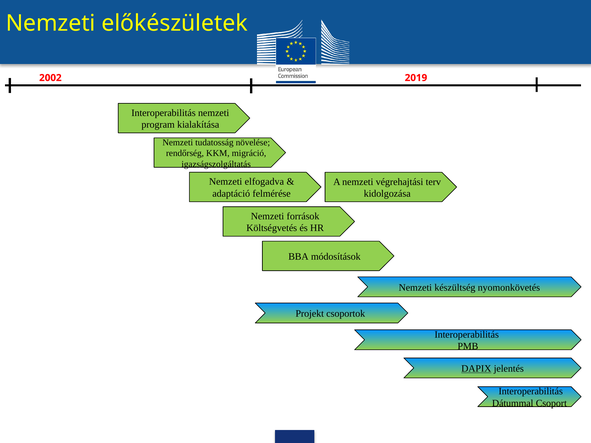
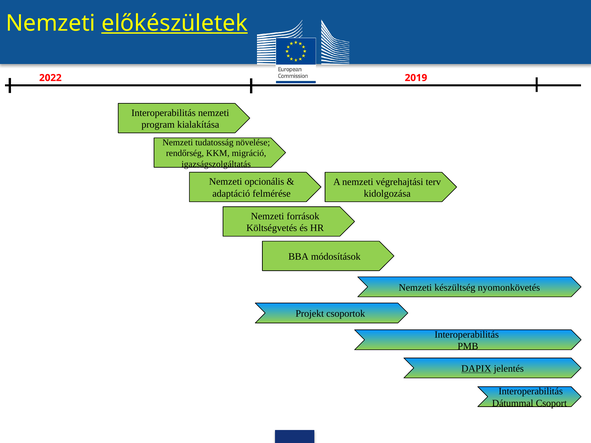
előkészületek underline: none -> present (175, 23)
2002: 2002 -> 2022 (50, 78)
elfogadva: elfogadva -> opcionális (264, 182)
